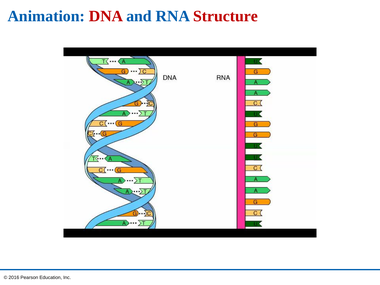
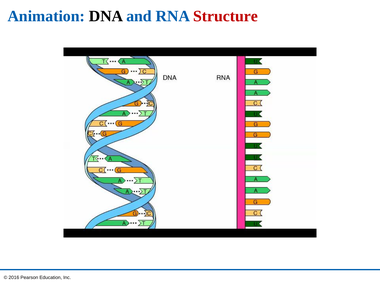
DNA colour: red -> black (106, 16)
